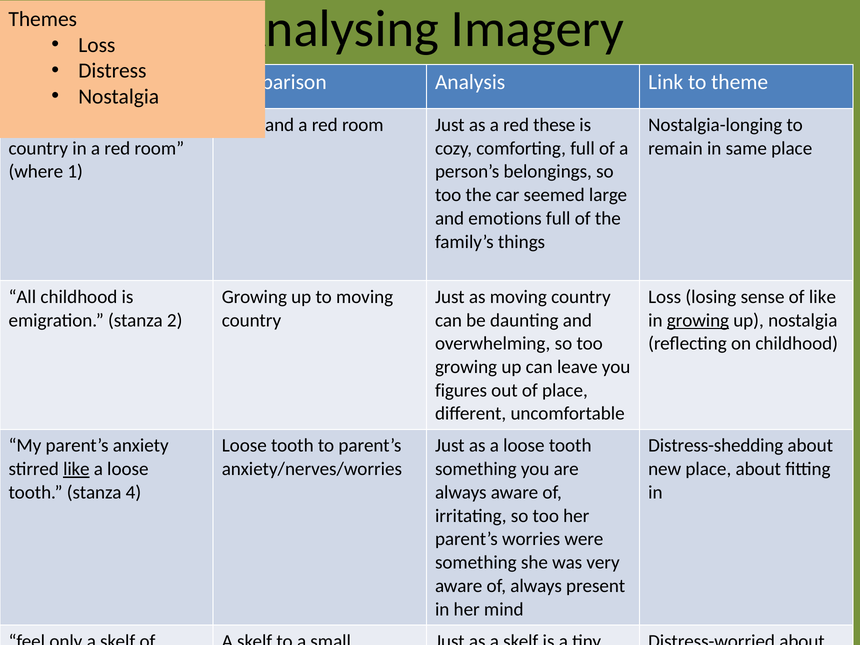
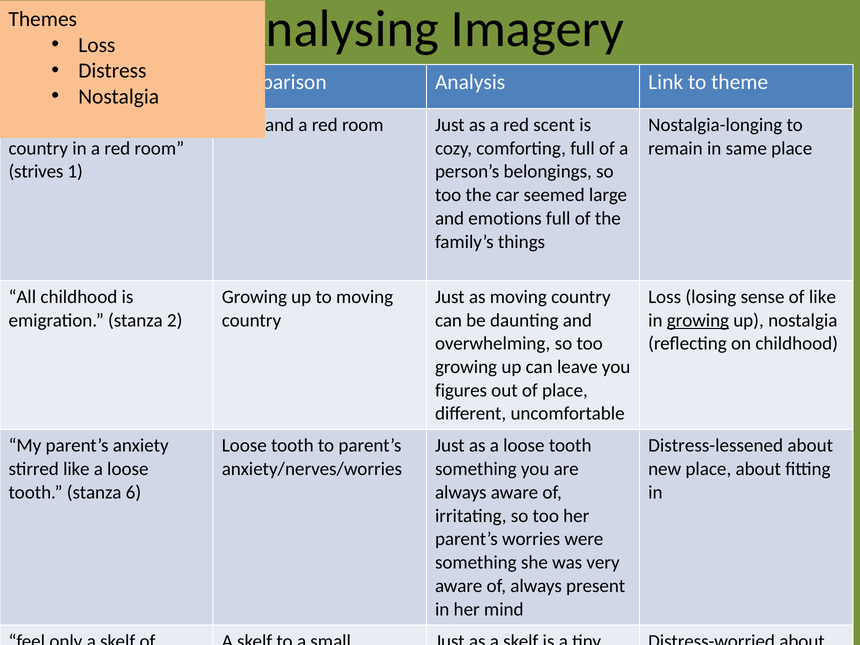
these: these -> scent (554, 125)
where: where -> strives (36, 172)
Distress-shedding: Distress-shedding -> Distress-lessened (716, 446)
like underline: present -> none (76, 469)
4: 4 -> 6 (133, 492)
